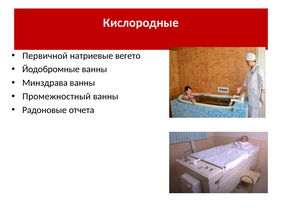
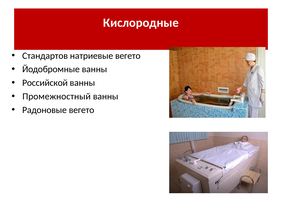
Первичной: Первичной -> Стандартов (45, 56)
Минздрава: Минздрава -> Российской (45, 83)
Радоновые отчета: отчета -> вегето (82, 110)
